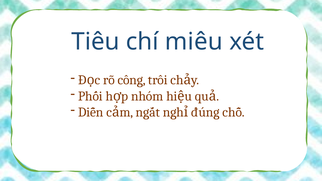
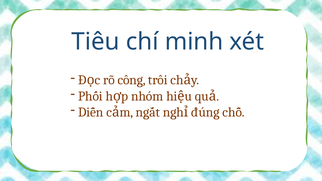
miêu: miêu -> minh (194, 42)
